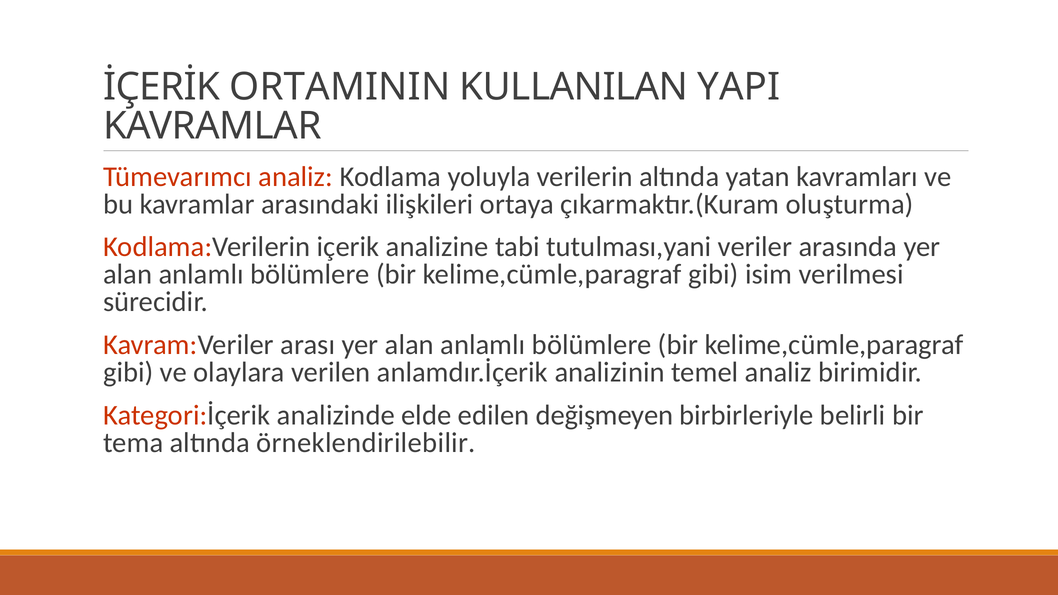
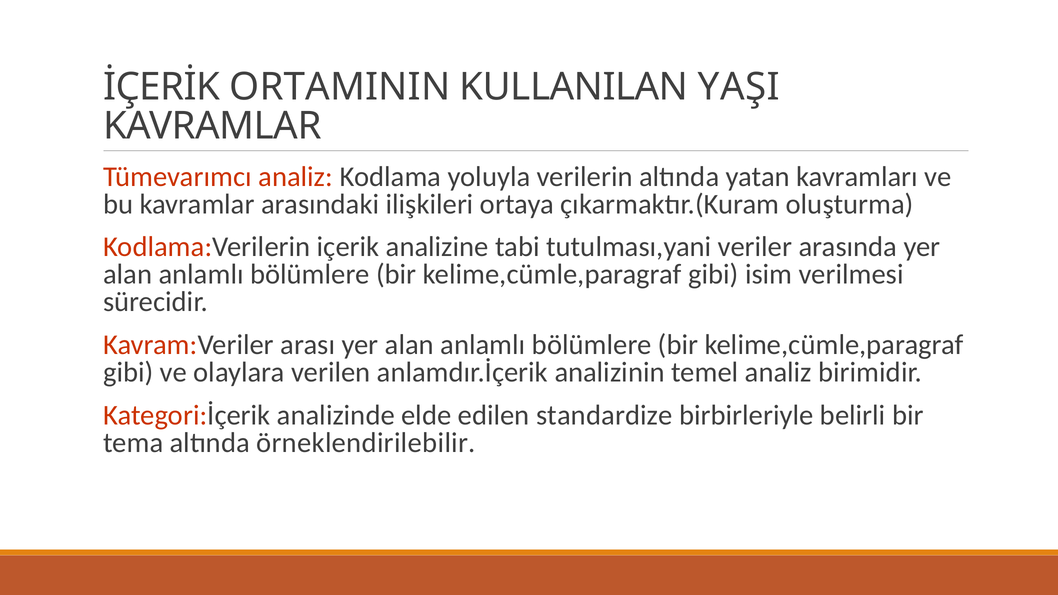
YAPI: YAPI -> YAŞI (739, 87)
değişmeyen: değişmeyen -> standardize (604, 415)
